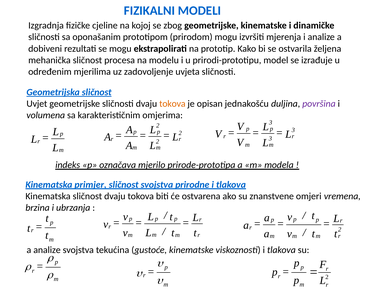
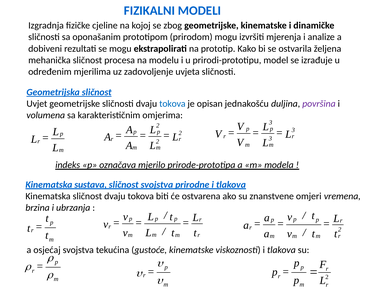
tokova colour: orange -> blue (172, 104)
primjer: primjer -> sustava (91, 185)
a analize: analize -> osjećaj (47, 250)
